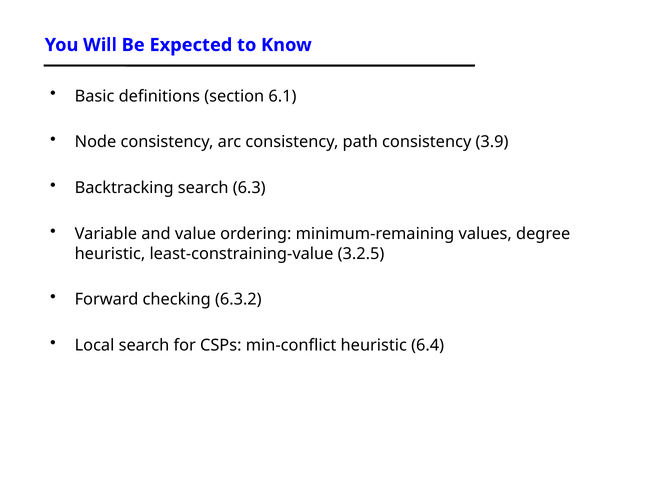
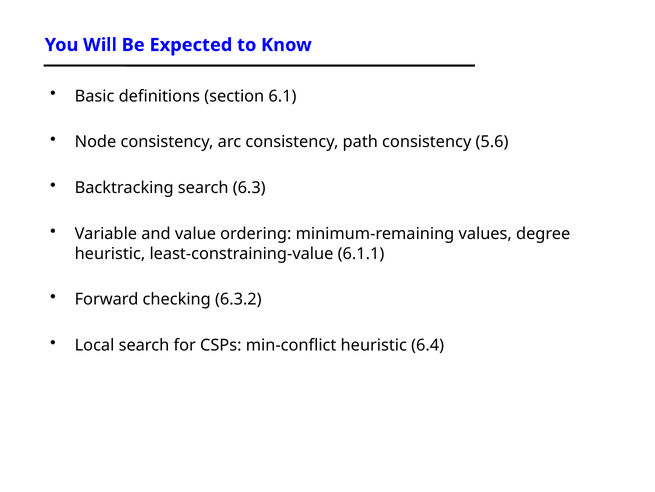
3.9: 3.9 -> 5.6 (492, 142)
3.2.5: 3.2.5 -> 6.1.1 (361, 253)
